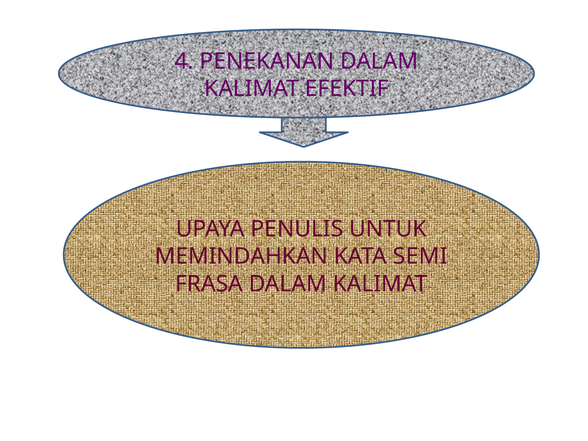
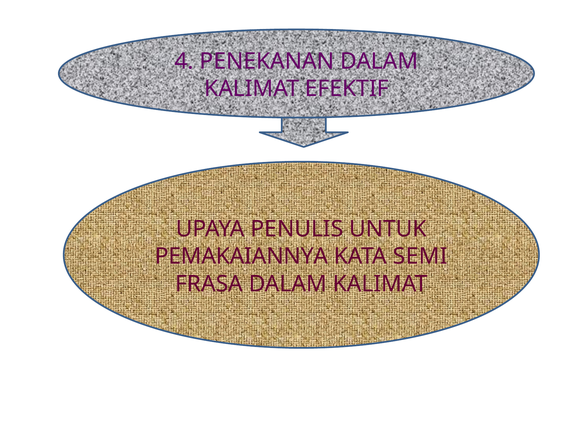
MEMINDAHKAN: MEMINDAHKAN -> PEMAKAIANNYA (241, 256)
